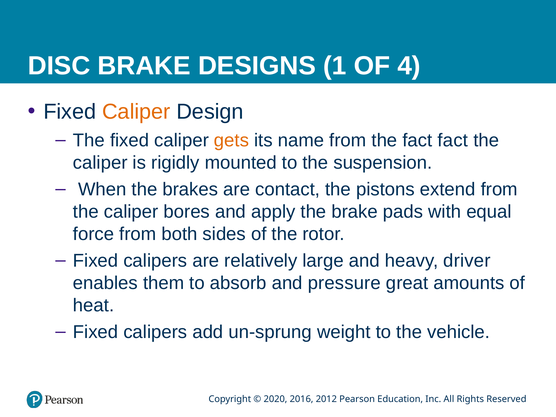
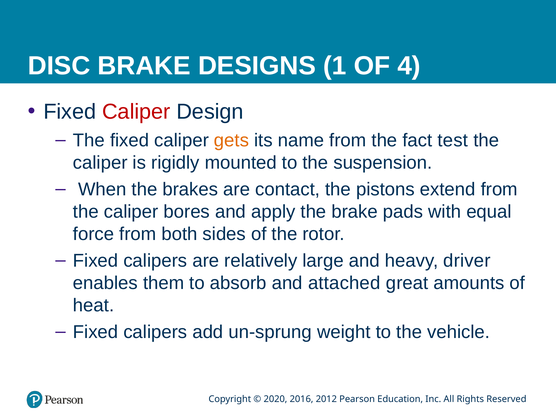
Caliper colour: orange -> red (136, 112)
fact fact: fact -> test (453, 140)
pressure: pressure -> attached (344, 283)
